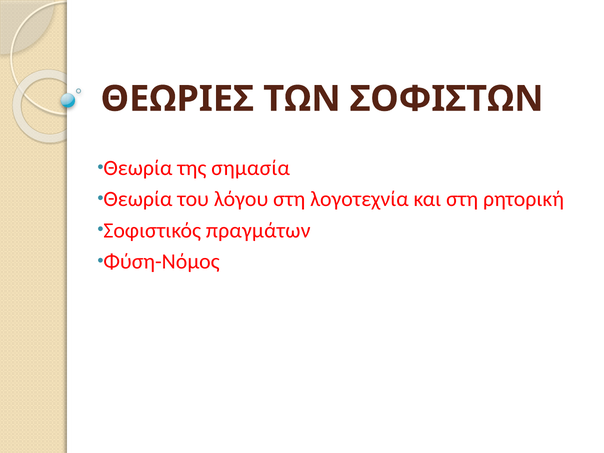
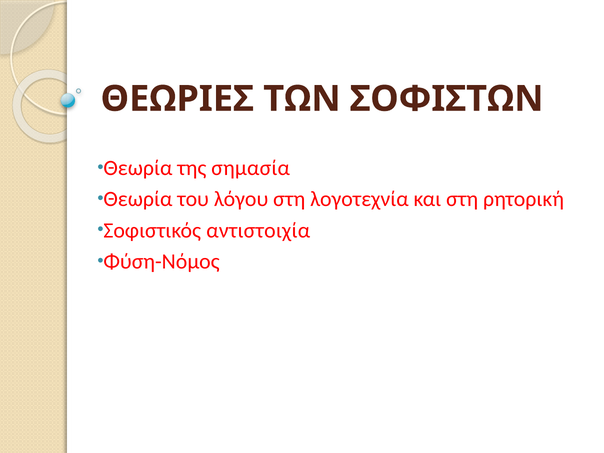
πραγμάτων: πραγμάτων -> αντιστοιχία (258, 230)
